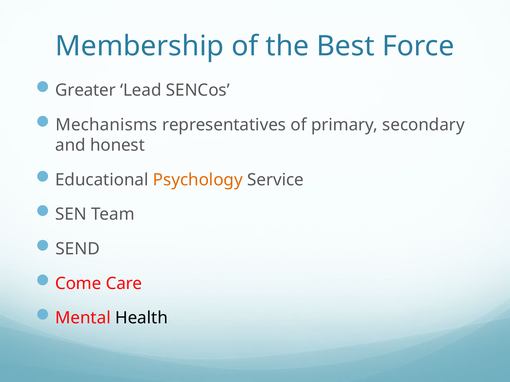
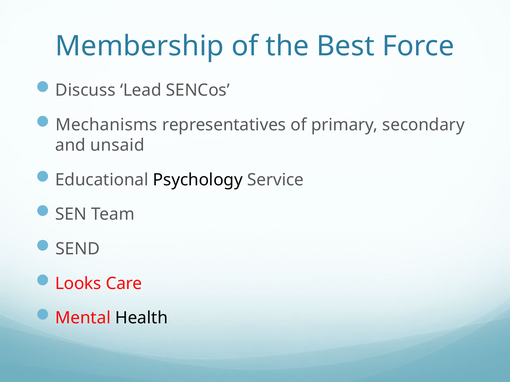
Greater: Greater -> Discuss (85, 91)
honest: honest -> unsaid (117, 145)
Psychology colour: orange -> black (198, 180)
Come: Come -> Looks (78, 284)
